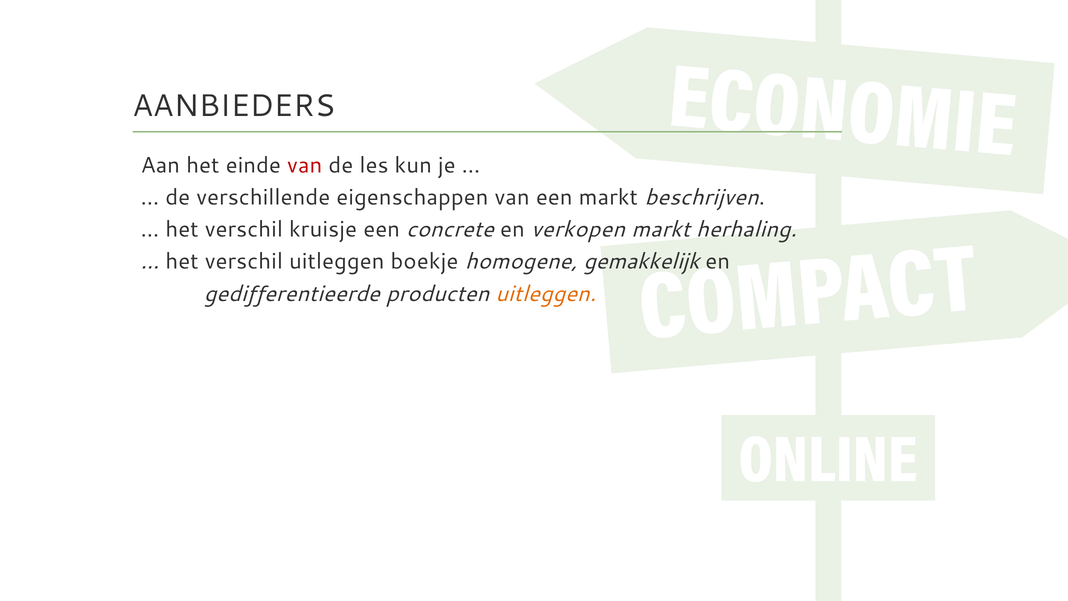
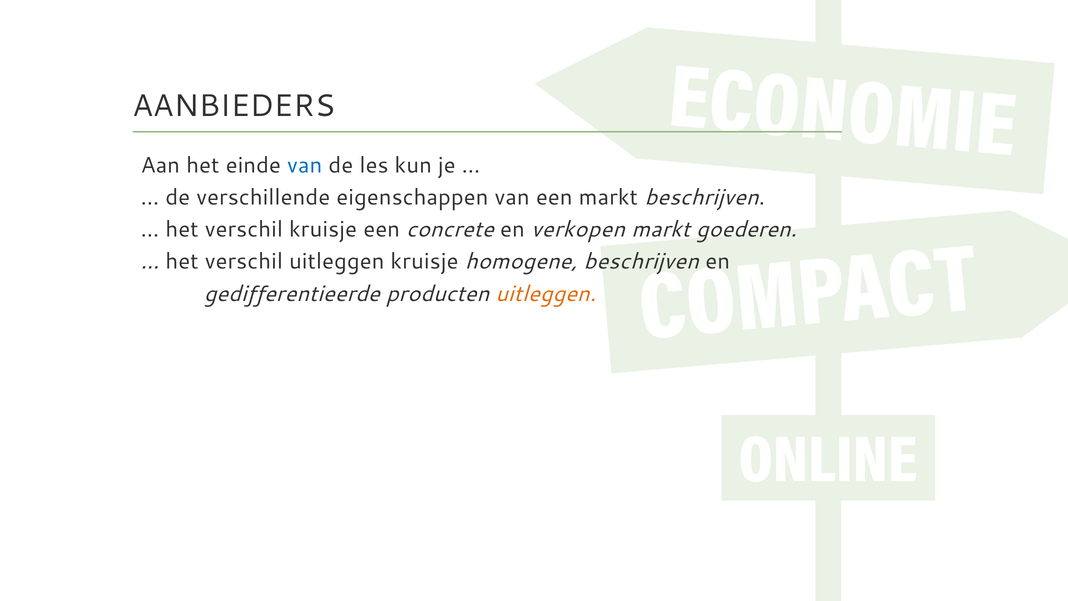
van colour: red -> blue (305, 165)
herhaling: herhaling -> goederen (746, 229)
uitleggen boekje: boekje -> kruisje (425, 261)
homogene gemakkelijk: gemakkelijk -> beschrijven (641, 261)
